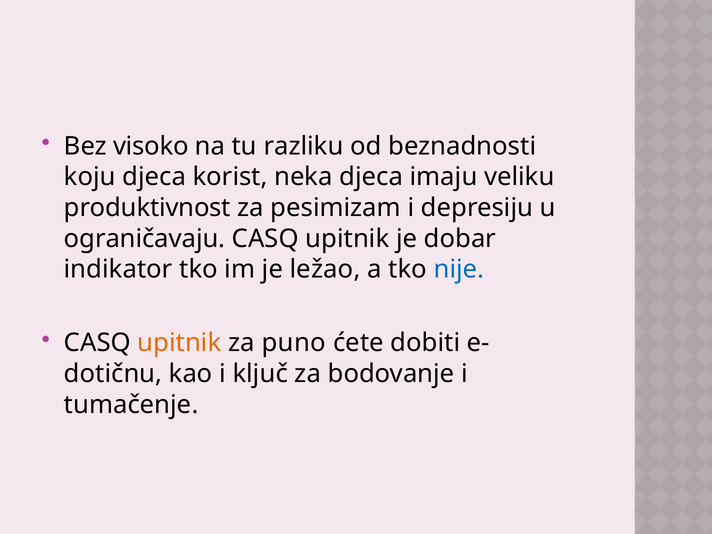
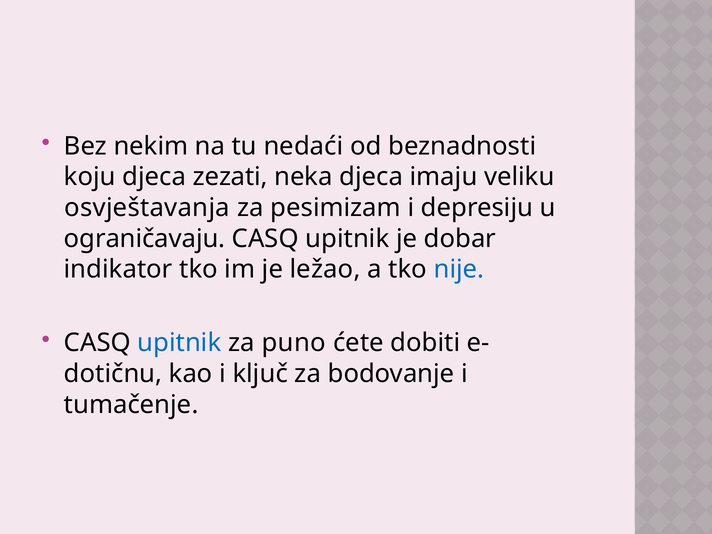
visoko: visoko -> nekim (151, 146)
razliku: razliku -> nedaći (303, 146)
korist: korist -> zezati (230, 177)
produktivnost: produktivnost -> osvještavanja (147, 208)
upitnik colour: orange -> blue (179, 343)
